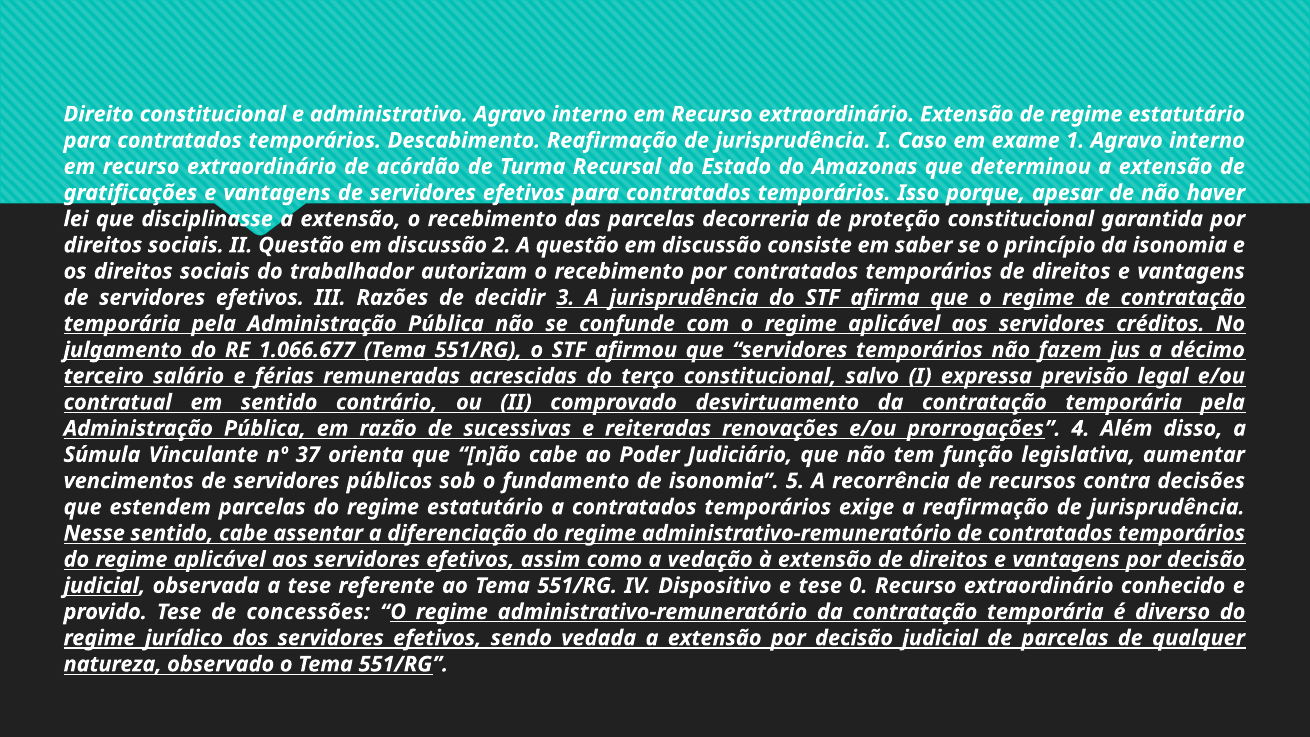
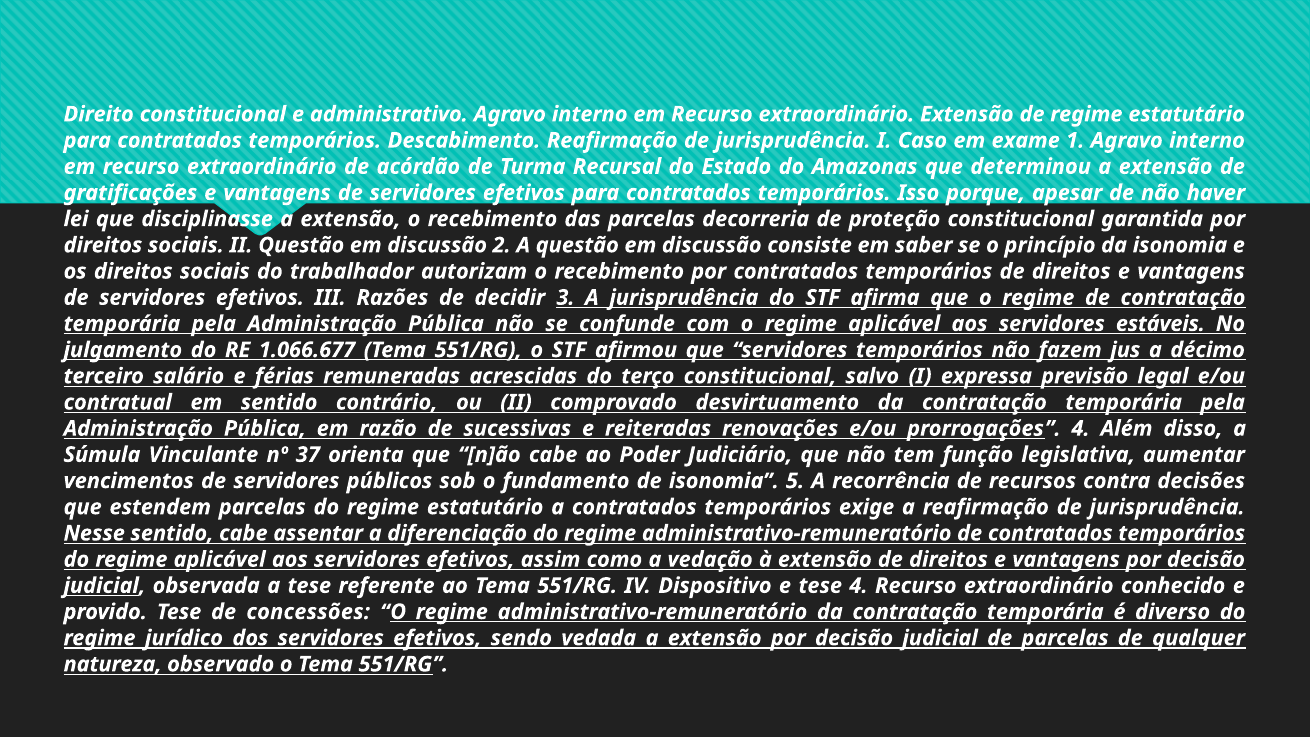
créditos: créditos -> estáveis (1160, 324)
tese 0: 0 -> 4 (858, 586)
